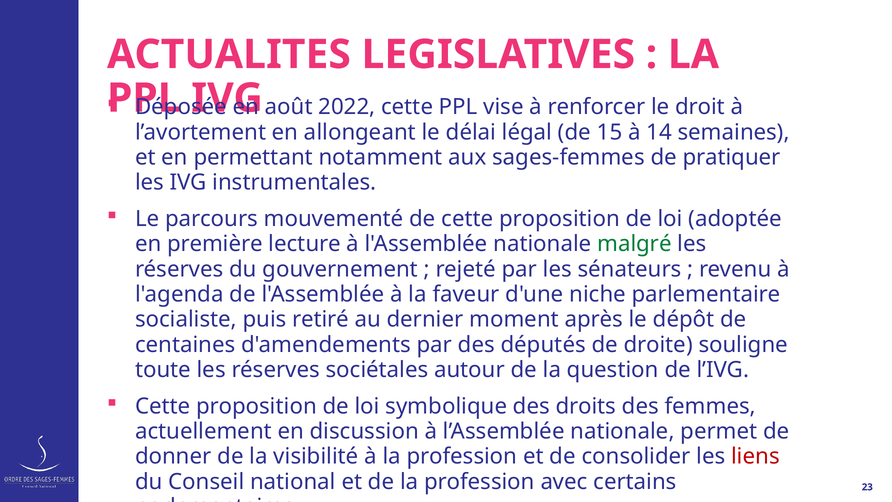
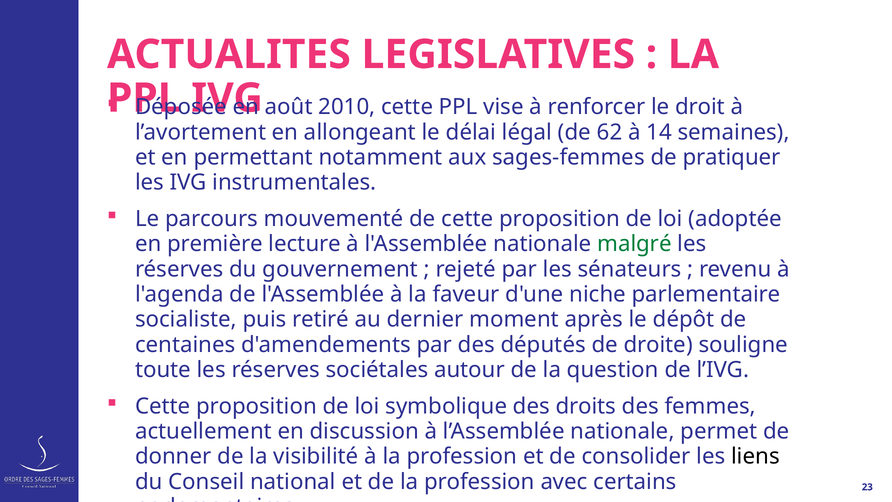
2022: 2022 -> 2010 (347, 107)
15: 15 -> 62 (610, 132)
liens colour: red -> black (756, 456)
